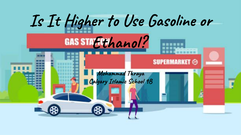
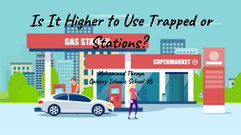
Gasoline: Gasoline -> Trapped (171, 20)
Ethanol: Ethanol -> Stations (118, 42)
